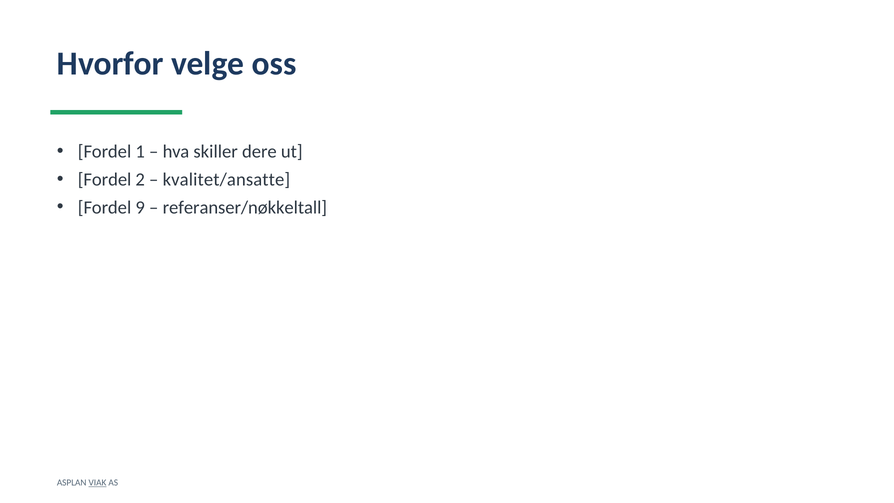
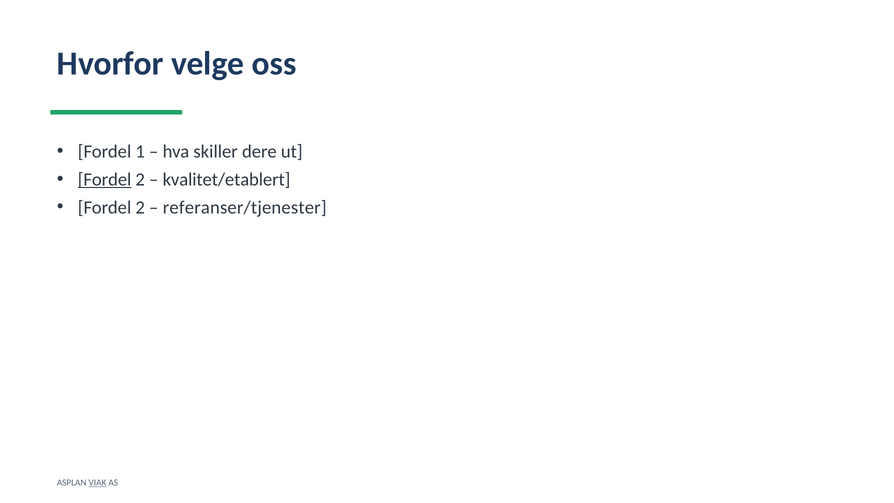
Fordel underline: none -> present (105, 179)
kvalitet/ansatte: kvalitet/ansatte -> kvalitet/etablert (226, 179)
9: 9 -> 2 (140, 207)
referanser/nøkkeltall: referanser/nøkkeltall -> referanser/tjenester (245, 207)
